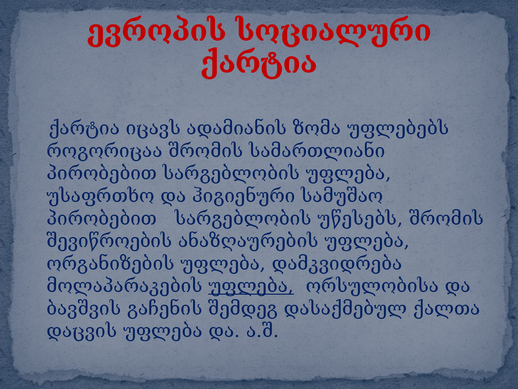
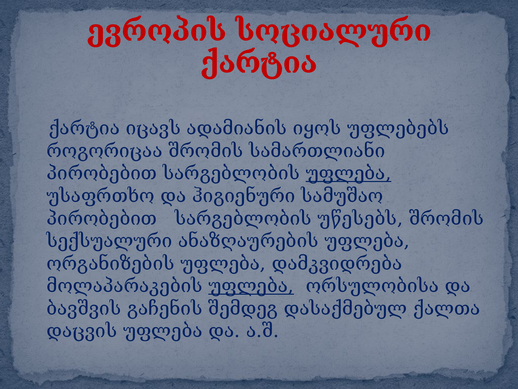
ზომა: ზომა -> იყოს (317, 128)
უფლება underline: none -> present (349, 173)
შევიწროების: შევიწროების -> სექსუალური (109, 241)
